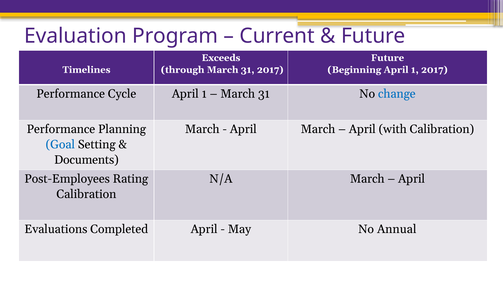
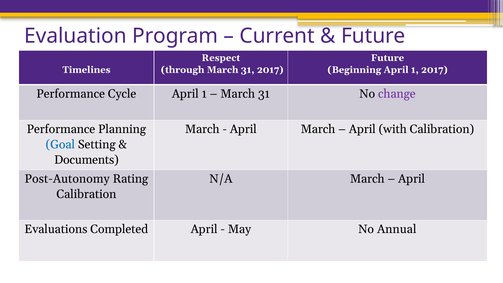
Exceeds: Exceeds -> Respect (221, 58)
change colour: blue -> purple (397, 94)
Post-Employees: Post-Employees -> Post-Autonomy (67, 179)
